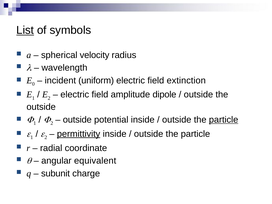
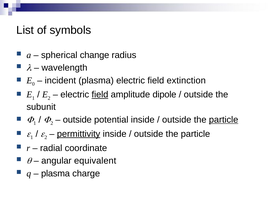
List underline: present -> none (25, 30)
velocity: velocity -> change (95, 55)
incident uniform: uniform -> plasma (96, 80)
field underline: none -> present (100, 95)
outside: outside -> subunit (41, 107)
subunit: subunit -> plasma (55, 173)
